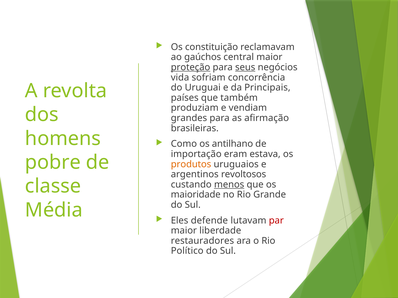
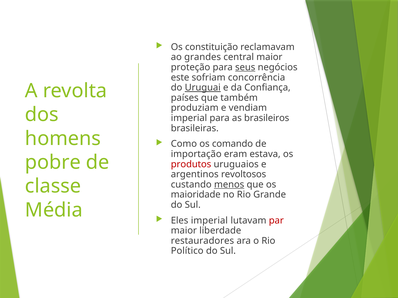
gaúchos: gaúchos -> grandes (203, 57)
proteção underline: present -> none (191, 67)
vida: vida -> este (180, 78)
Uruguai underline: none -> present (203, 88)
Principais: Principais -> Confiança (267, 88)
grandes: grandes -> imperial (189, 118)
afirmação: afirmação -> brasileiros (267, 118)
antilhano: antilhano -> comando (233, 144)
produtos colour: orange -> red (191, 164)
Eles defende: defende -> imperial (209, 221)
